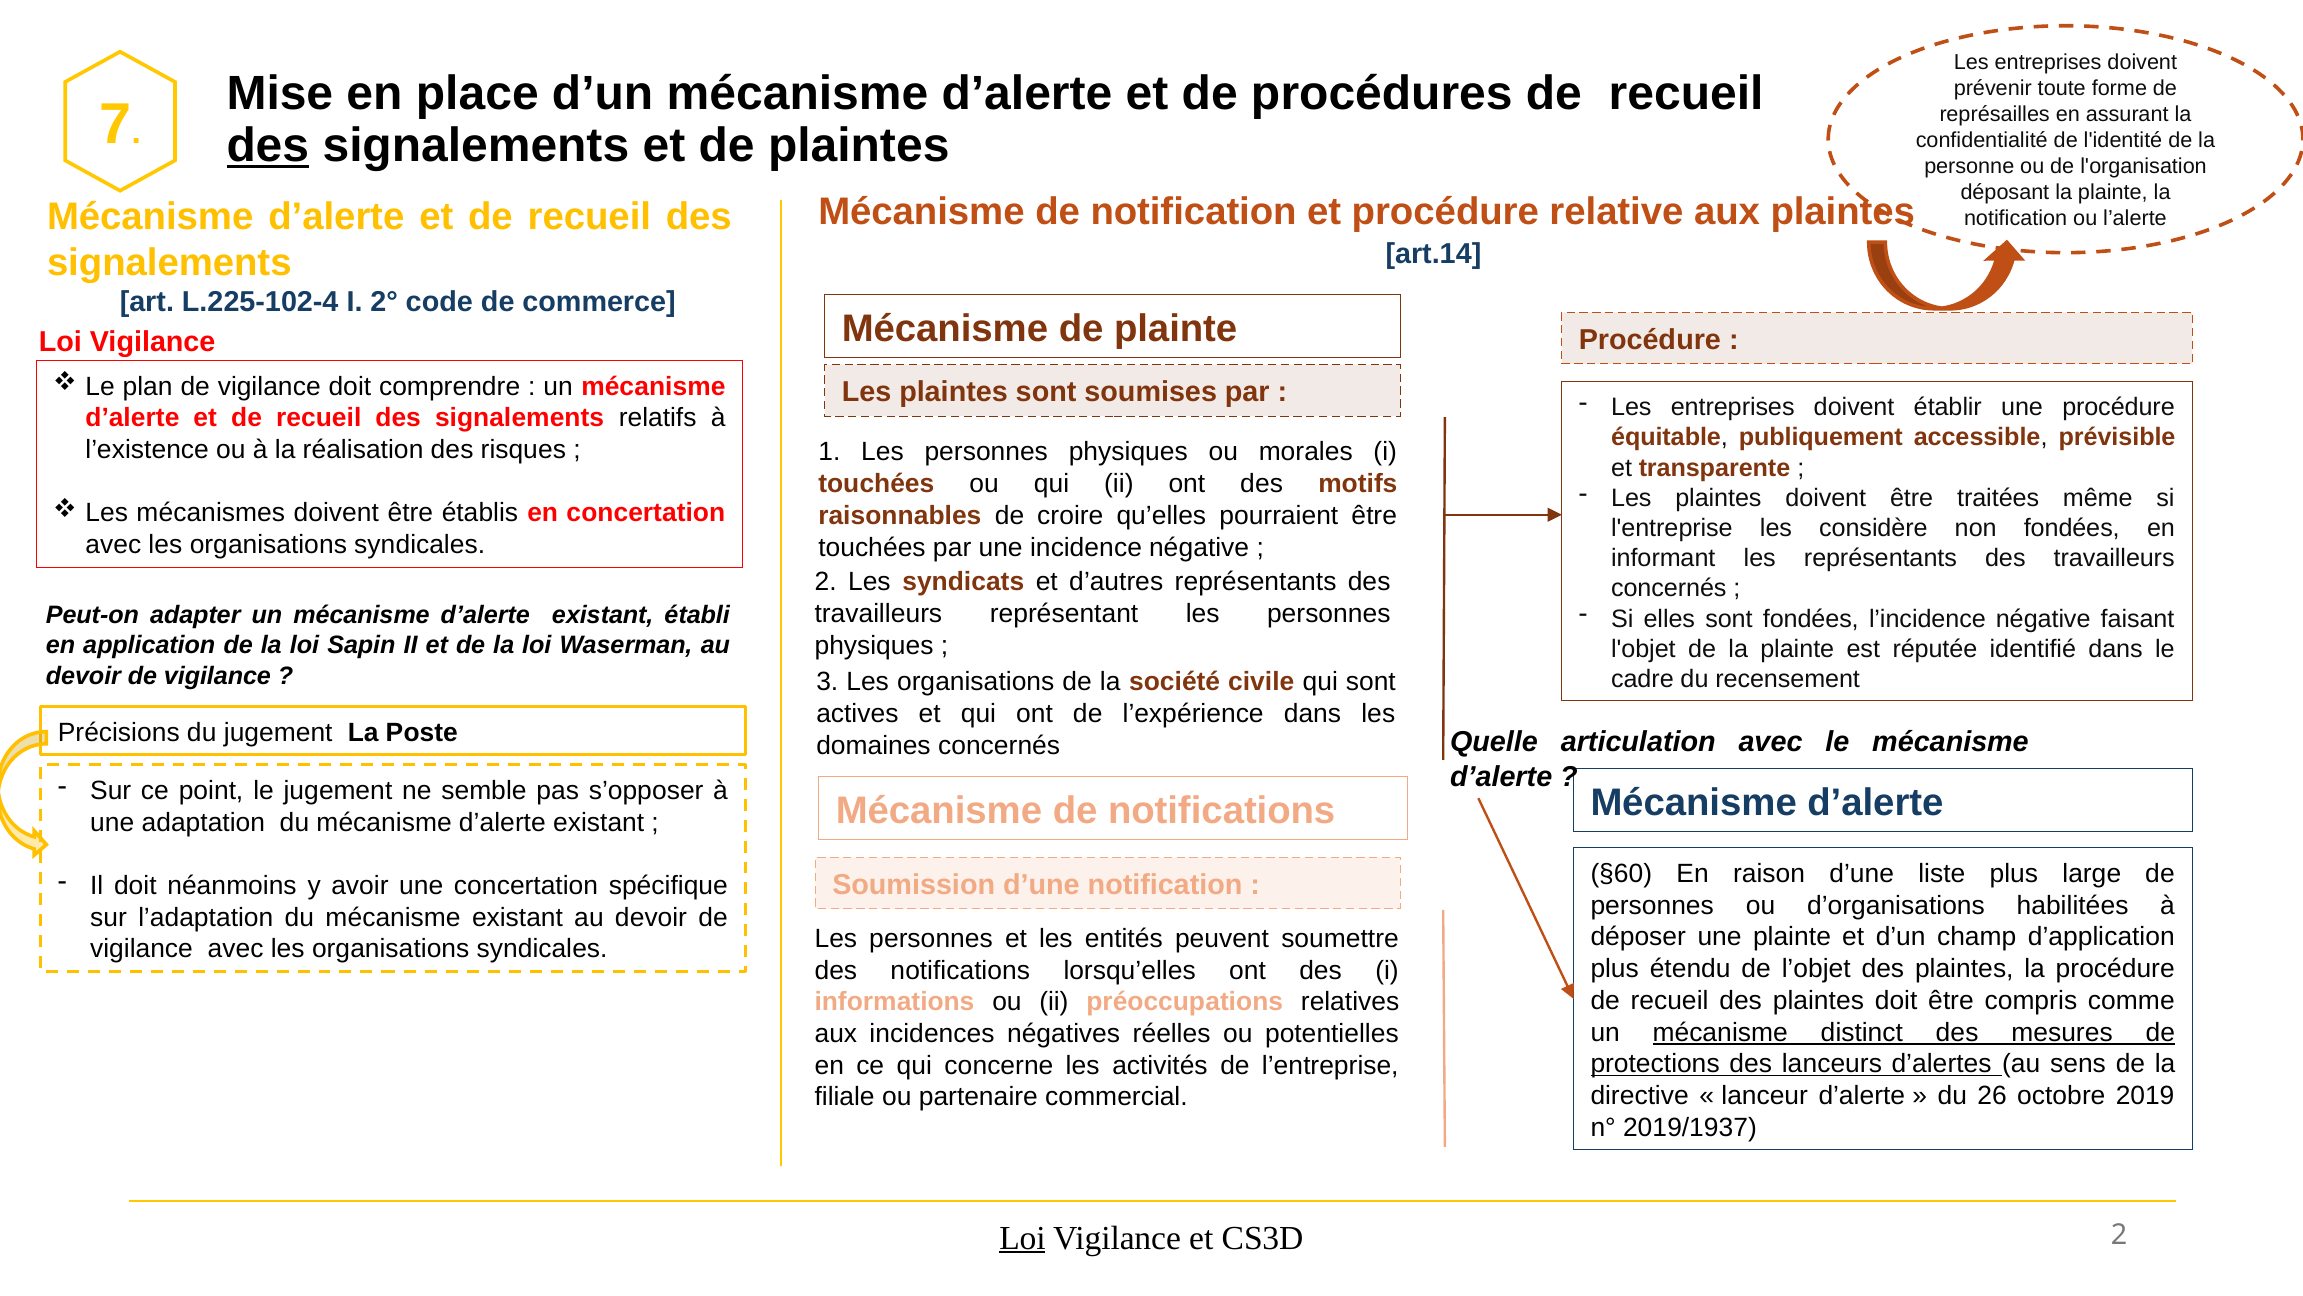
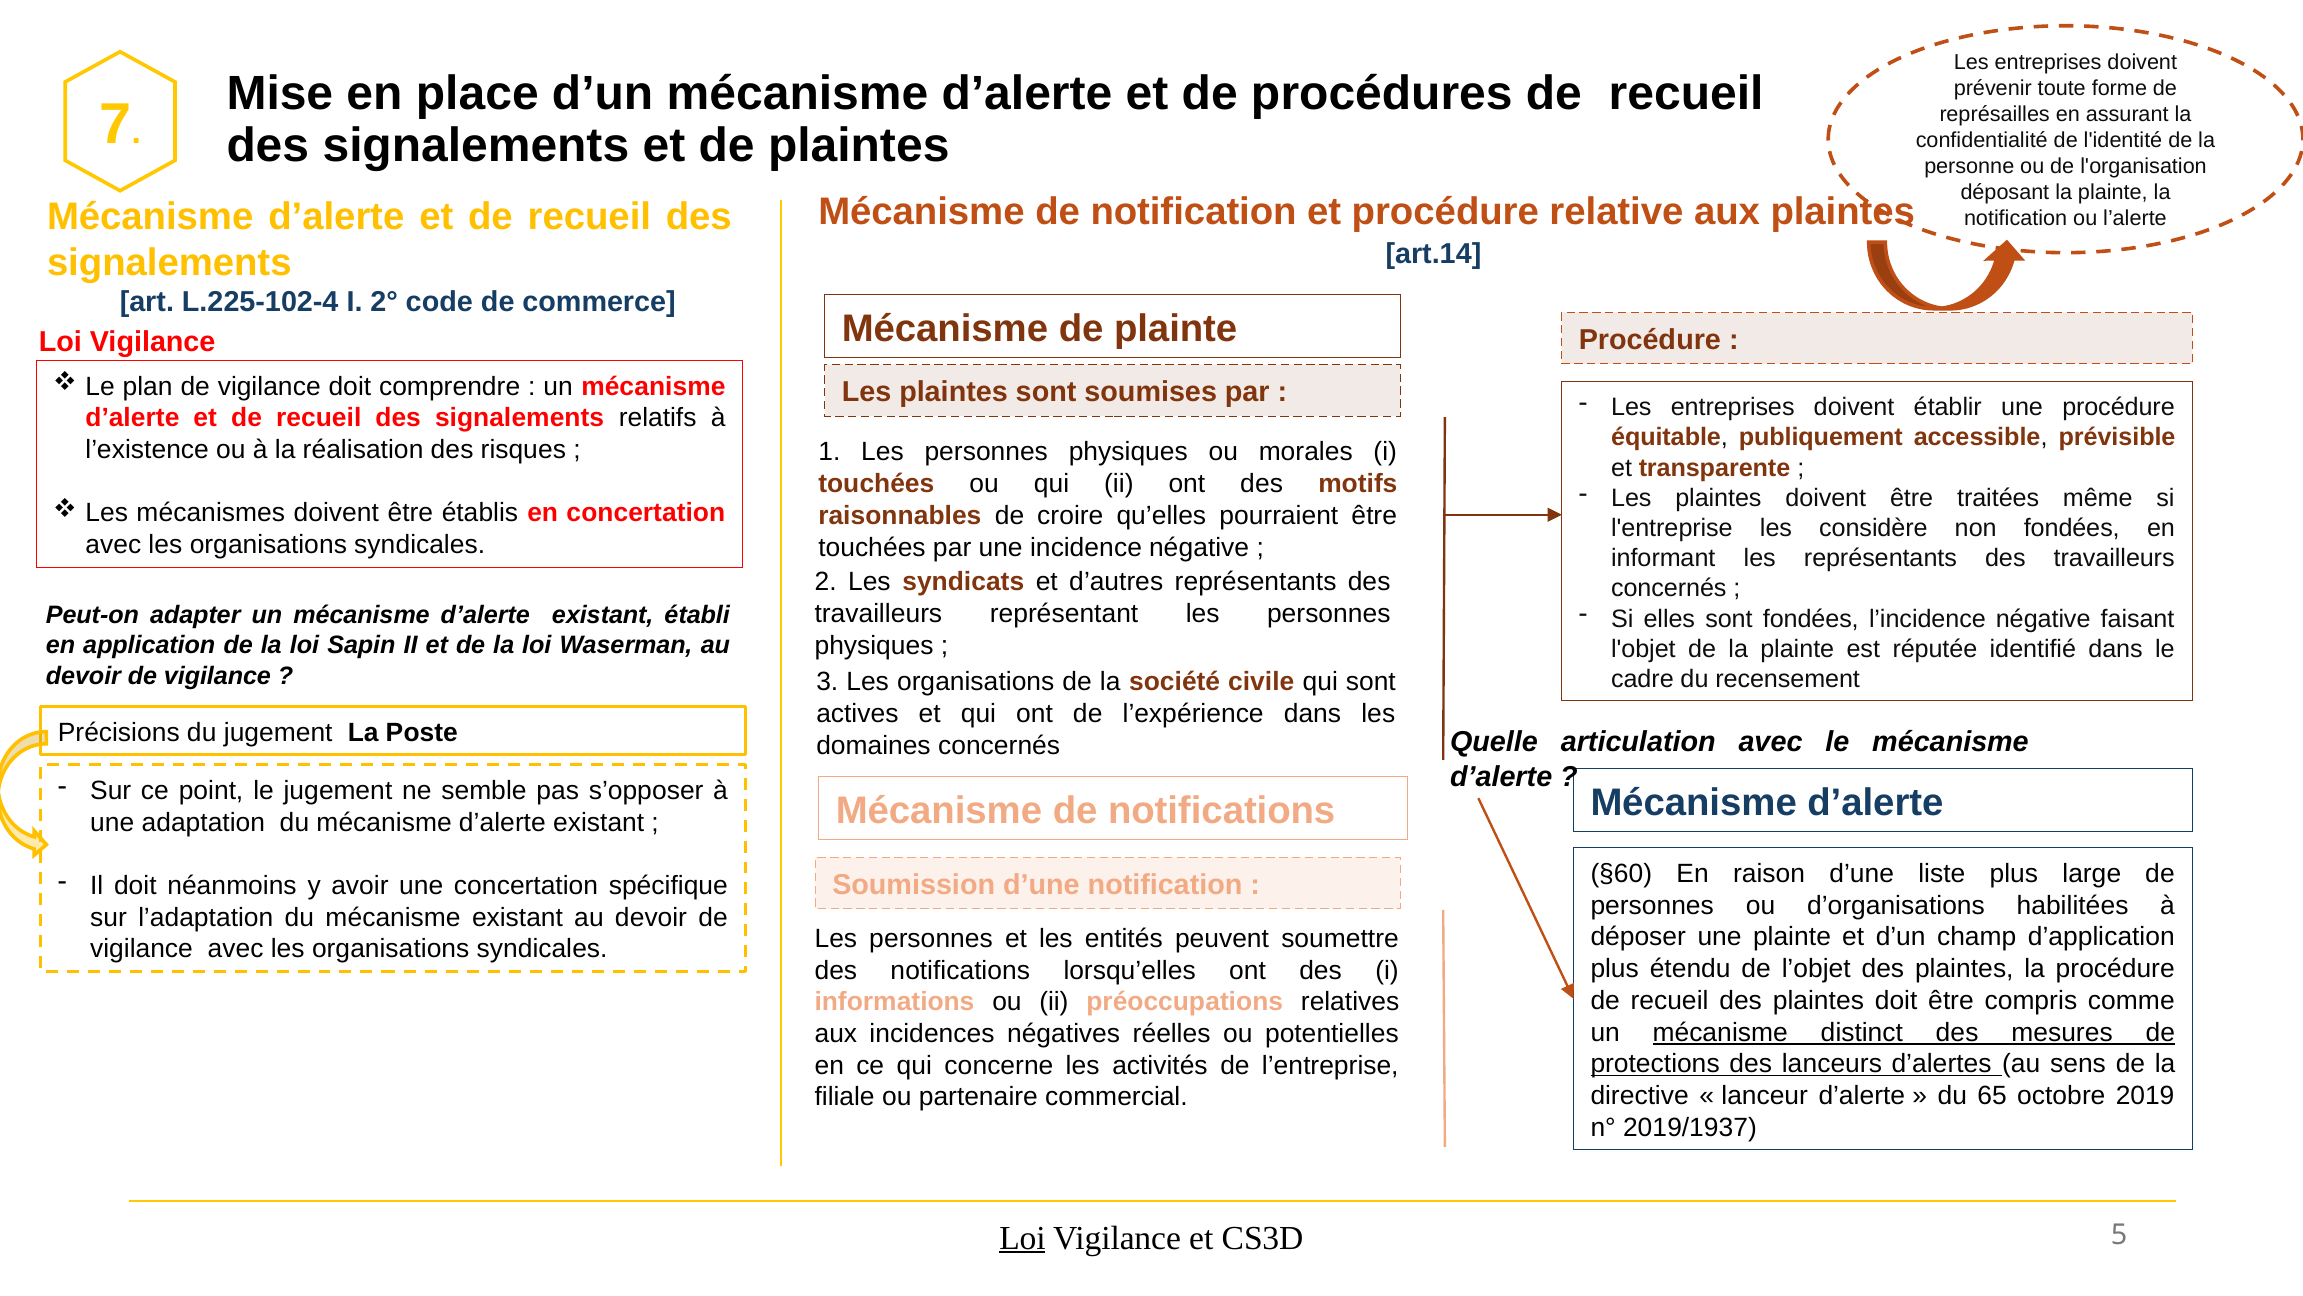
des underline: present -> none (268, 146)
26: 26 -> 65 (1992, 1095)
CS3D 2: 2 -> 5 (2119, 1235)
